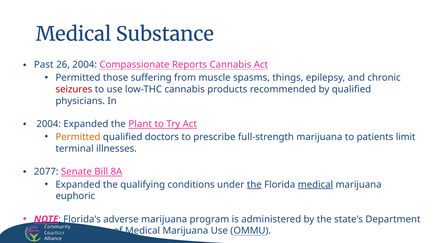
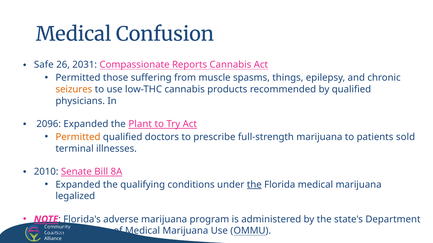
Substance: Substance -> Confusion (165, 34)
Past: Past -> Safe (44, 65)
26 2004: 2004 -> 2031 (85, 65)
seizures colour: red -> orange (74, 90)
2004: 2004 -> 2096 (49, 124)
limit: limit -> sold (406, 137)
2077: 2077 -> 2010 (46, 172)
medical underline: present -> none (315, 185)
euphoric: euphoric -> legalized (75, 197)
